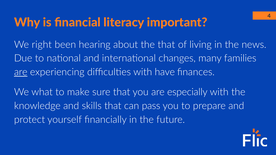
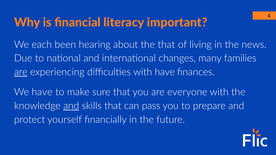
right: right -> each (42, 45)
We what: what -> have (42, 92)
especially: especially -> everyone (187, 92)
and underline: none -> present (71, 106)
